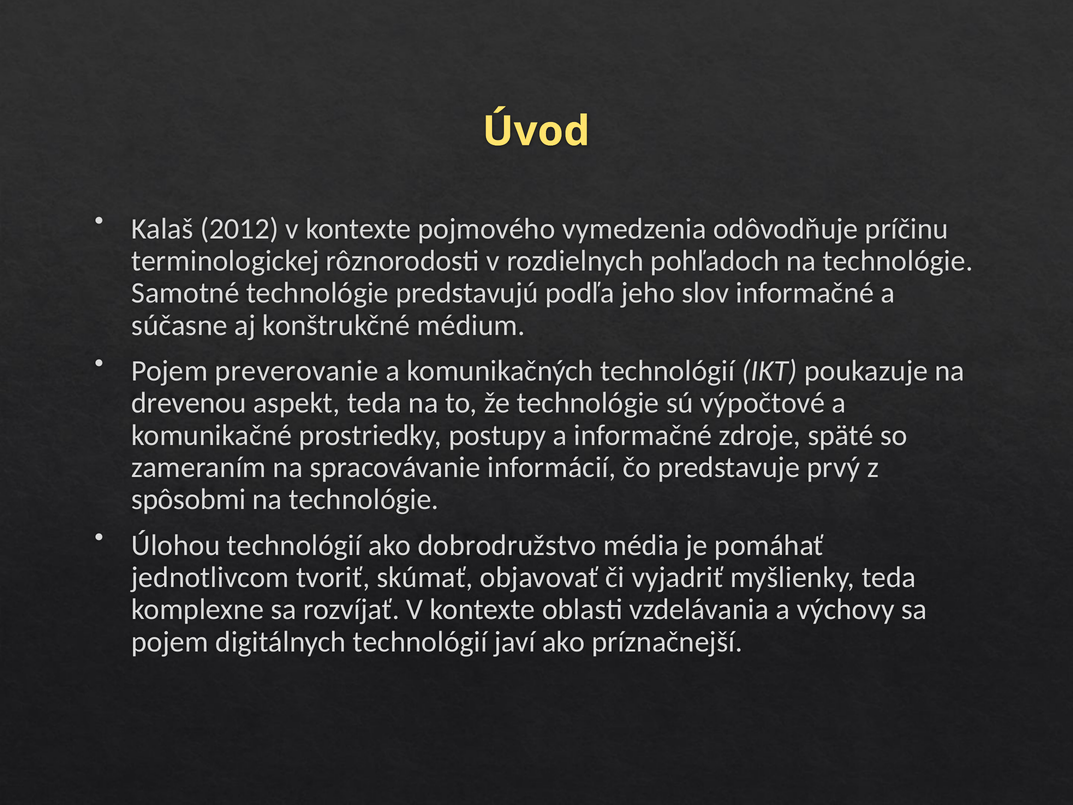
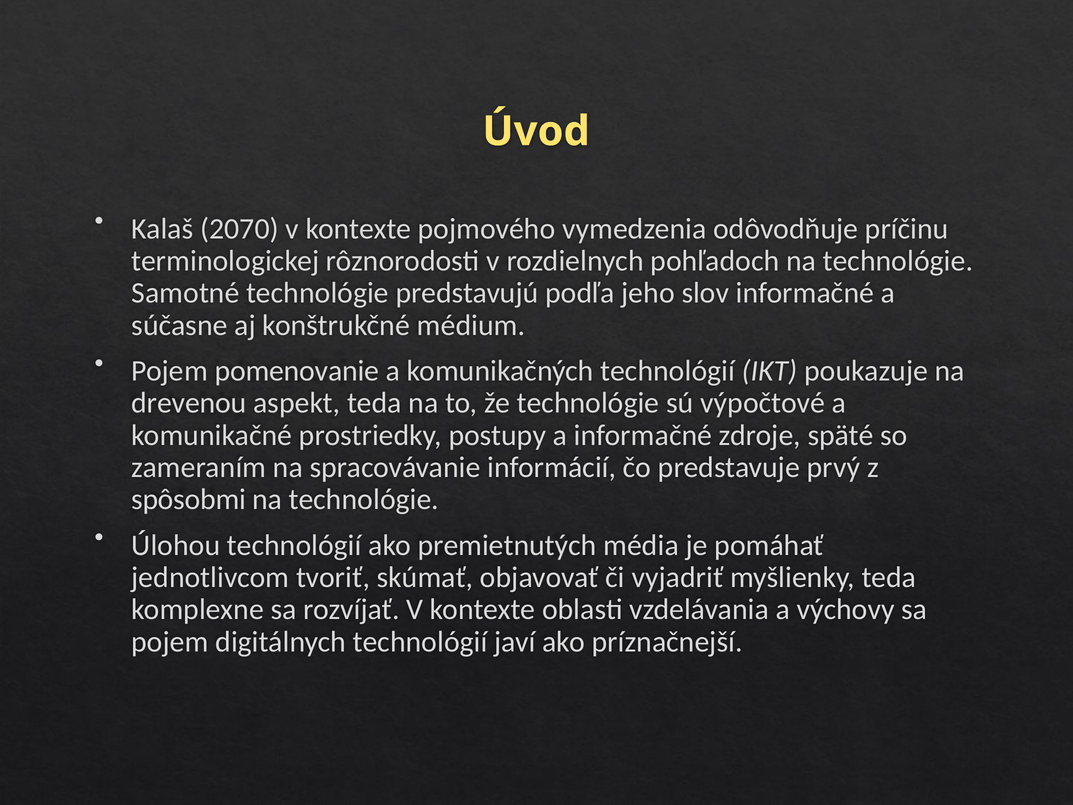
2012: 2012 -> 2070 (239, 229)
preverovanie: preverovanie -> pomenovanie (297, 371)
dobrodružstvo: dobrodružstvo -> premietnutých (507, 545)
